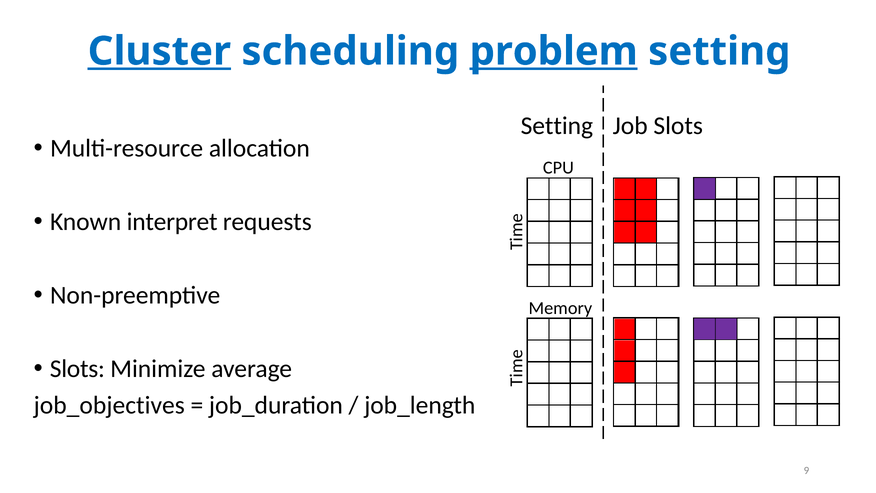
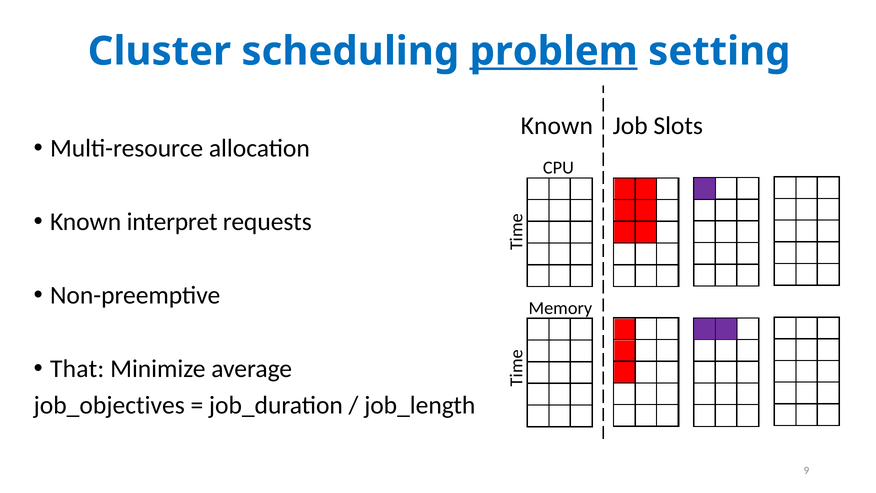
Cluster underline: present -> none (159, 51)
Setting: Setting -> Known (557, 126)
Slots: Slots -> That (77, 368)
